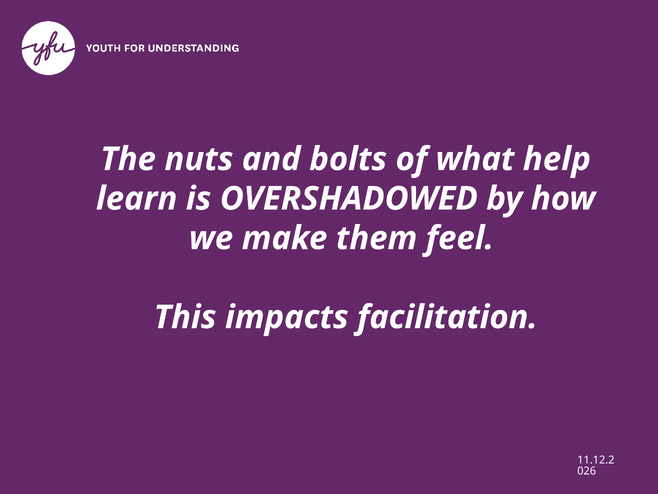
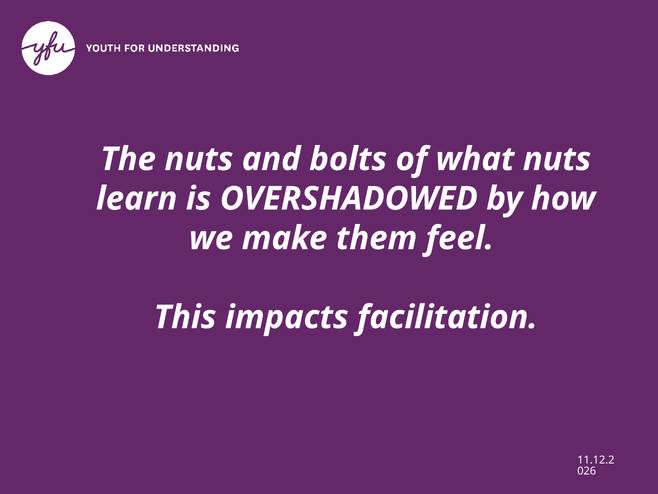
what help: help -> nuts (557, 159)
